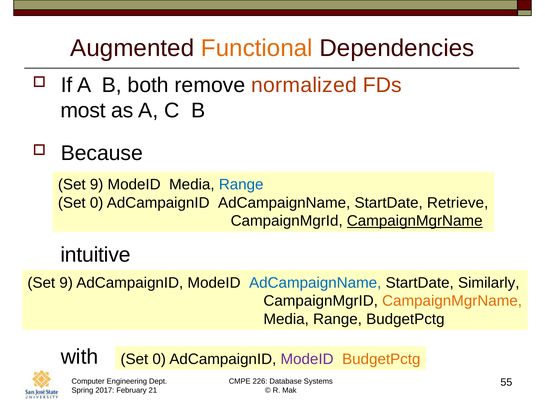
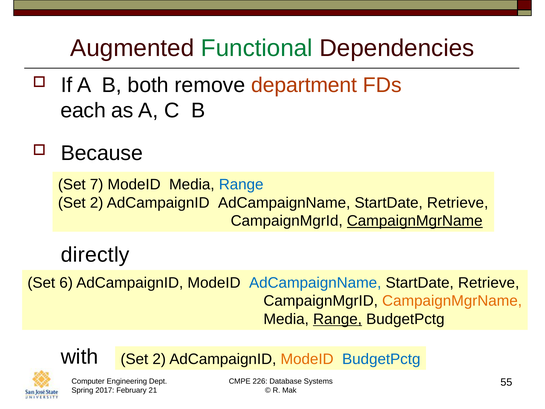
Functional colour: orange -> green (257, 48)
normalized: normalized -> department (304, 85)
most: most -> each (83, 111)
9: 9 -> 7 (97, 185)
0: 0 -> 2 (97, 203)
intuitive: intuitive -> directly (95, 255)
9: 9 -> 6 (66, 283)
Similarly: Similarly -> Retrieve (489, 283)
Range underline: none -> present (338, 319)
0: 0 -> 2 (159, 359)
ModeID colour: purple -> orange (307, 359)
BudgetPctg colour: orange -> blue (381, 359)
